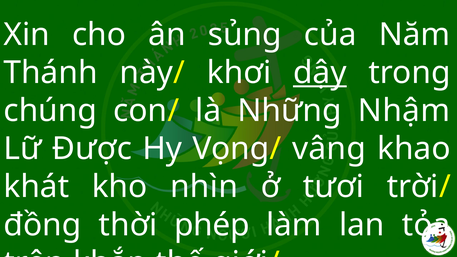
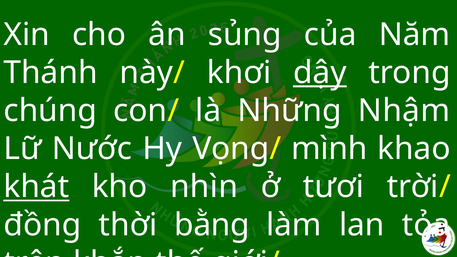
Được: Được -> Nước (92, 149)
vâng: vâng -> mình (329, 149)
khát underline: none -> present (36, 187)
phép: phép -> bằng (212, 225)
